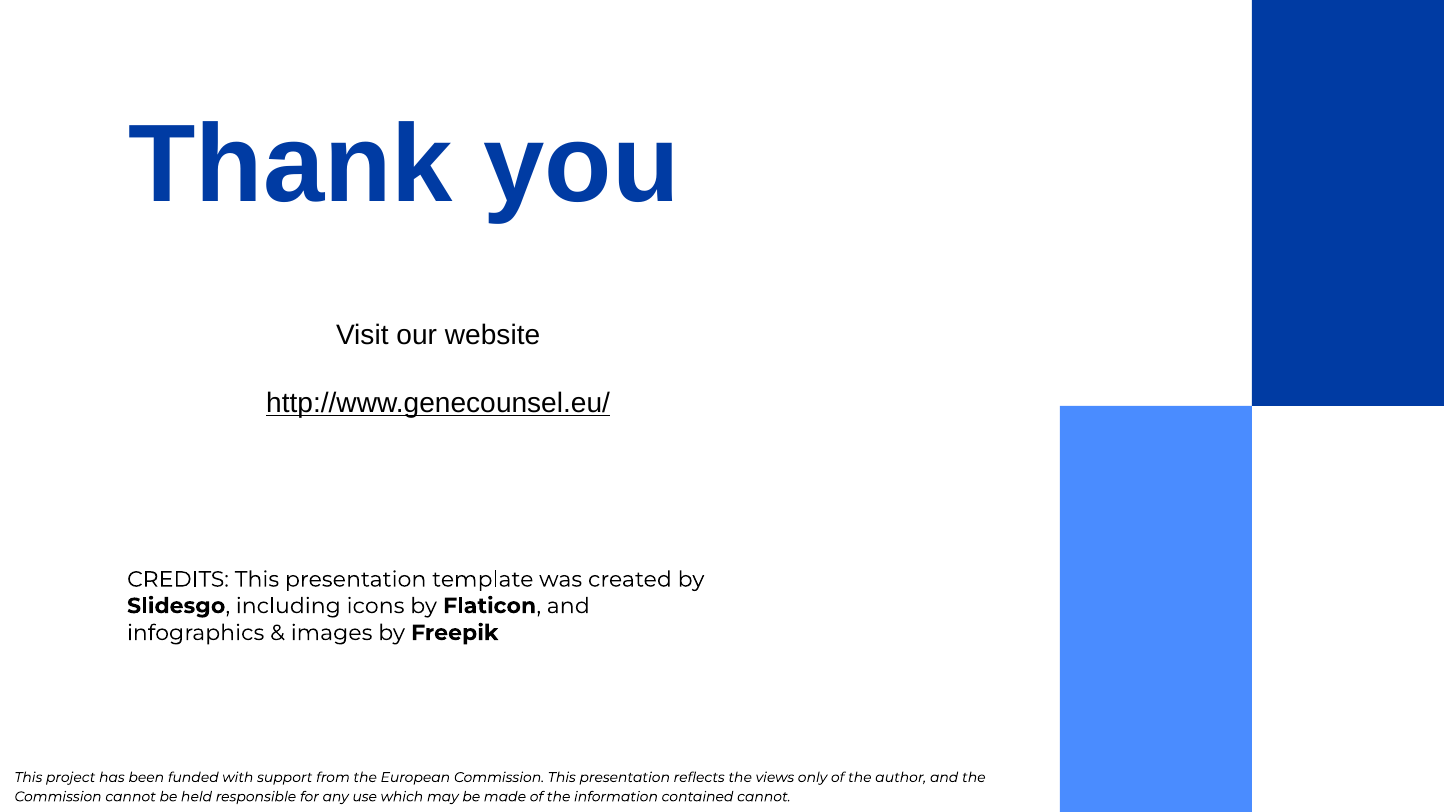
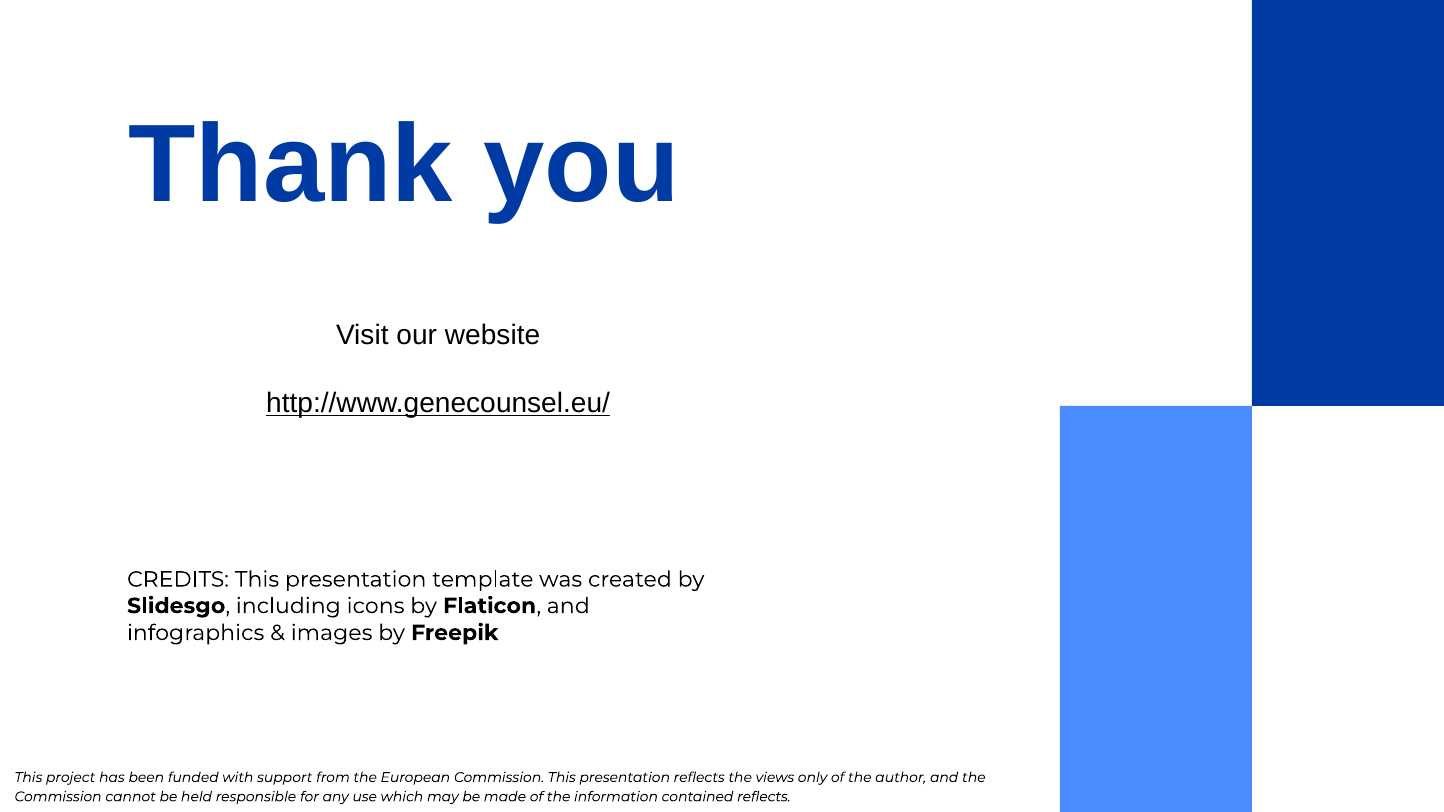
contained cannot: cannot -> reflects (764, 797)
